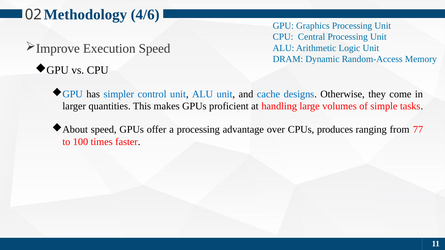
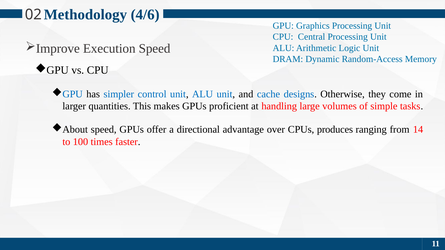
a processing: processing -> directional (198, 130)
77: 77 -> 14 (418, 130)
